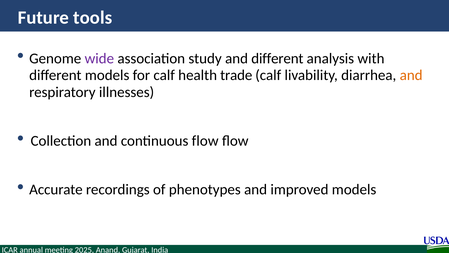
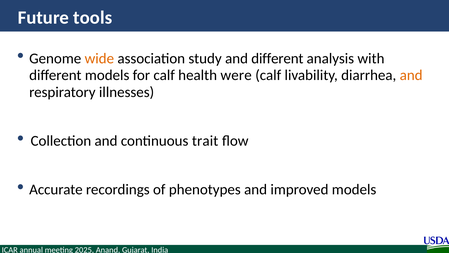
wide colour: purple -> orange (99, 58)
trade: trade -> were (236, 75)
continuous flow: flow -> trait (205, 141)
